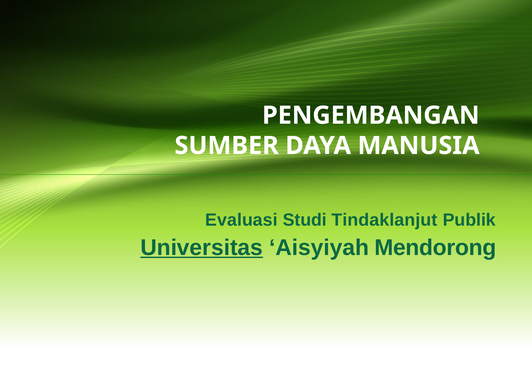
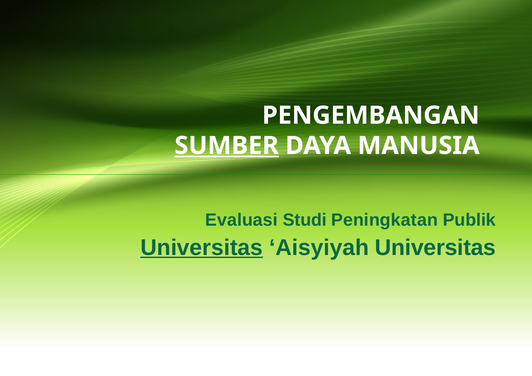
SUMBER underline: none -> present (227, 146)
Tindaklanjut: Tindaklanjut -> Peningkatan (384, 220)
Aisyiyah Mendorong: Mendorong -> Universitas (435, 248)
